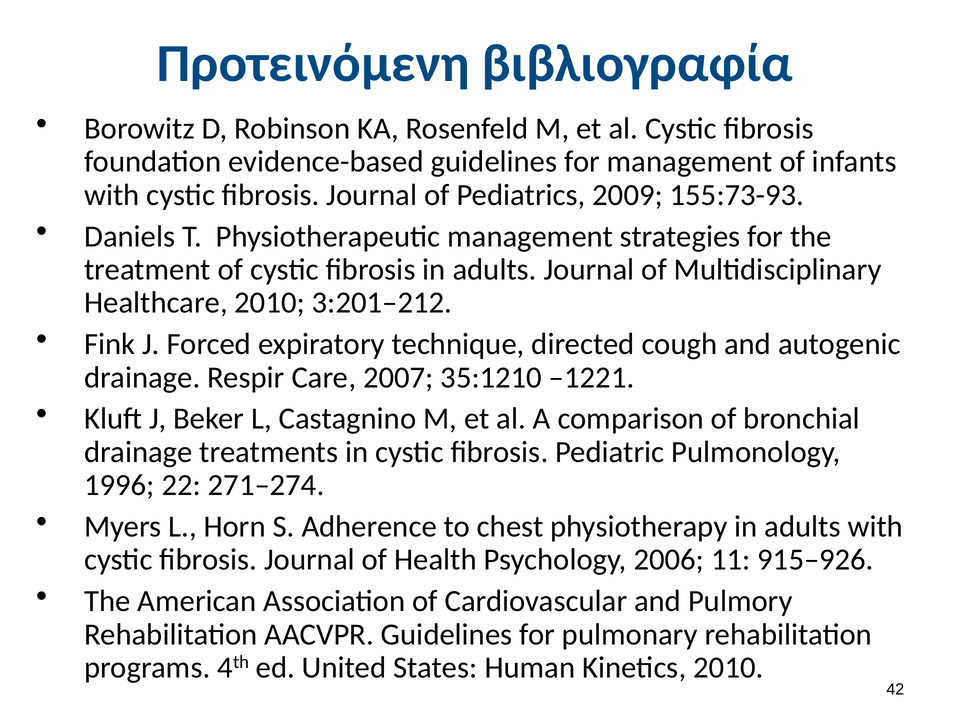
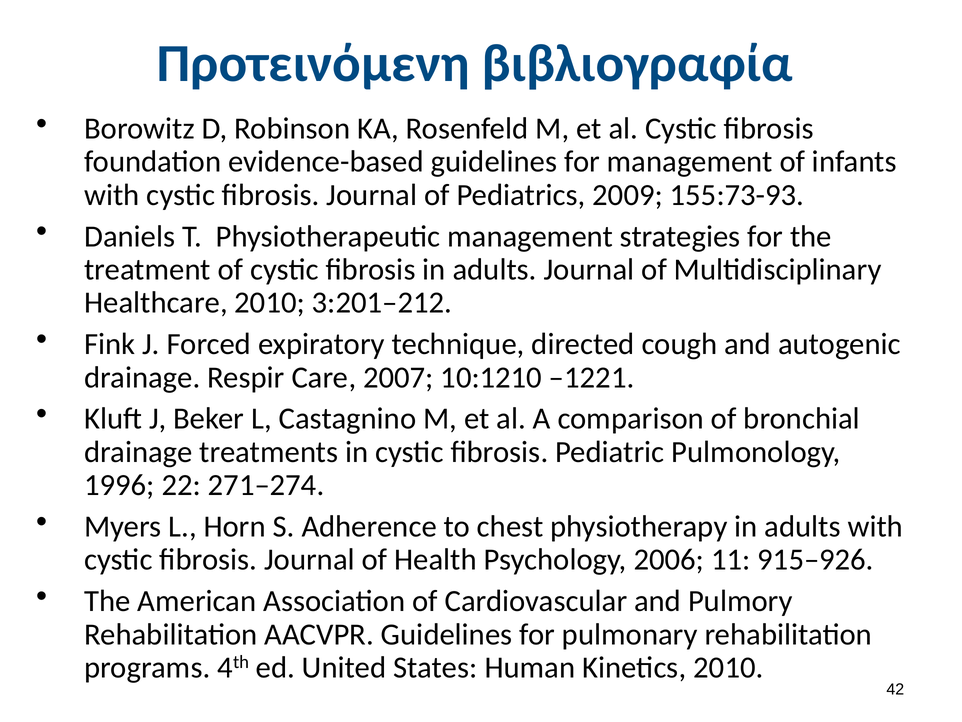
35:1210: 35:1210 -> 10:1210 (491, 377)
